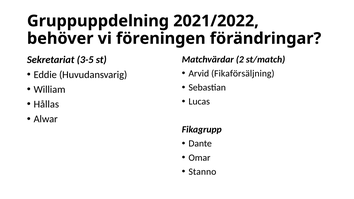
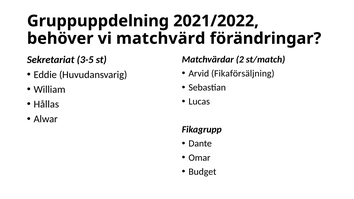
föreningen: föreningen -> matchvärd (161, 38)
Stanno: Stanno -> Budget (202, 172)
